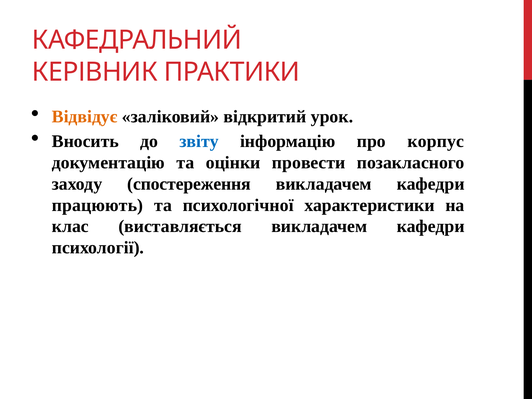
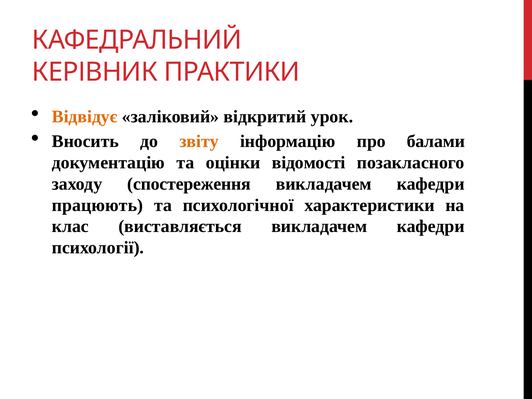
звіту colour: blue -> orange (199, 141)
корпус: корпус -> балами (436, 141)
провести: провести -> відомості (309, 163)
